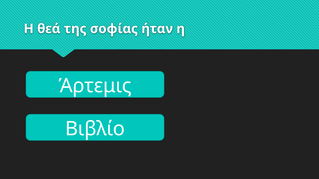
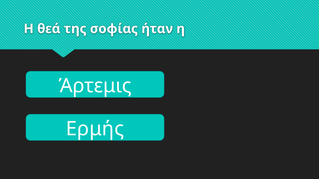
Βιβλίο: Βιβλίο -> Ερμής (95, 129)
